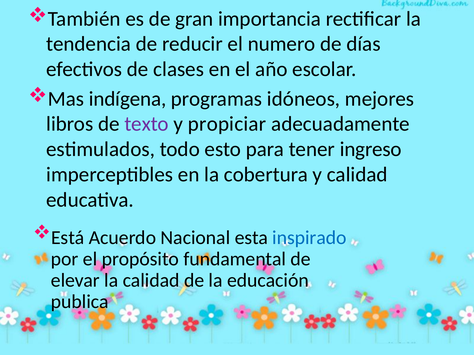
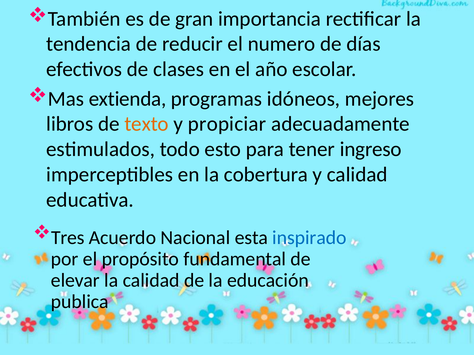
indígena: indígena -> extienda (128, 99)
texto colour: purple -> orange (147, 124)
Está: Está -> Tres (68, 238)
